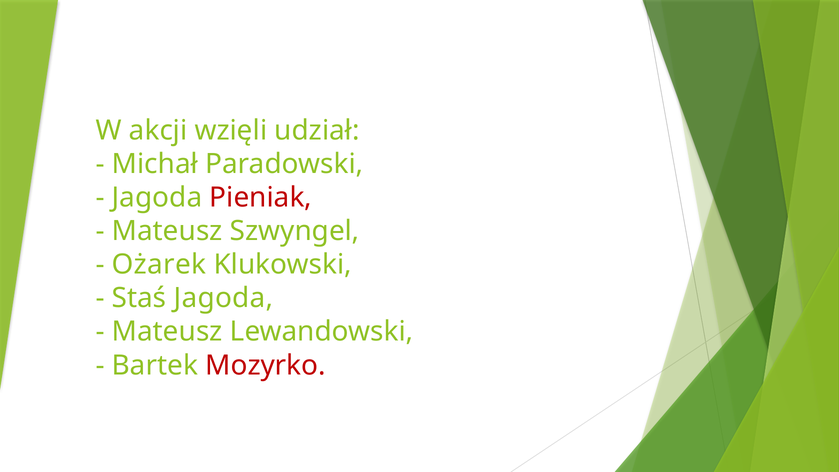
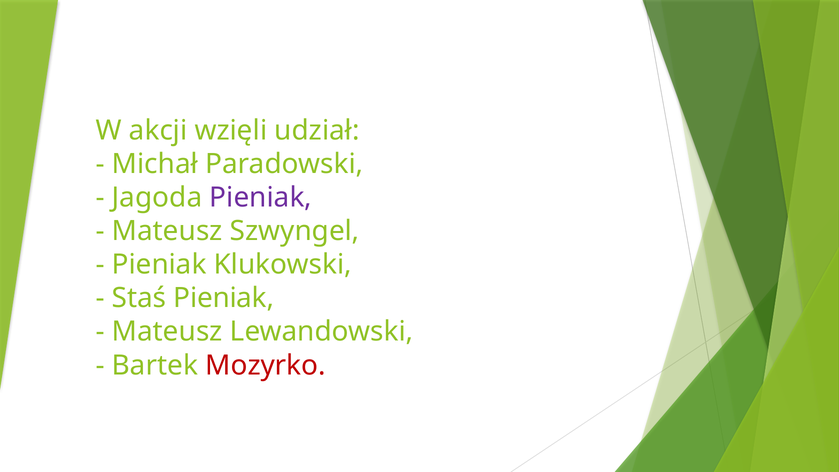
Pieniak colour: red -> purple (261, 197)
Ożarek: Ożarek -> Pieniak (159, 265)
Staś Jagoda: Jagoda -> Pieniak (224, 298)
